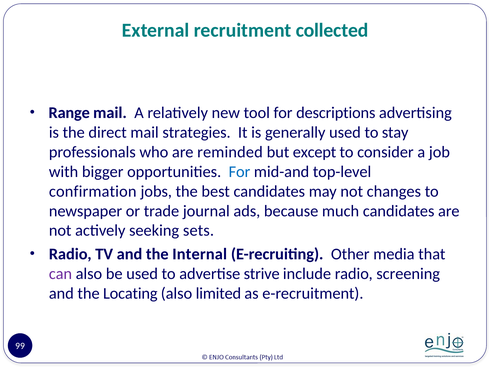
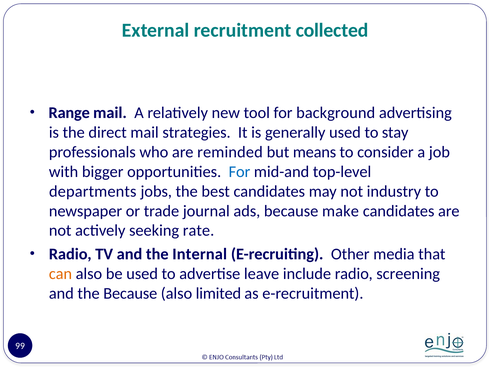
descriptions: descriptions -> background (336, 113)
except: except -> means (315, 152)
confirmation: confirmation -> departments (93, 191)
changes: changes -> industry (394, 191)
much: much -> make (340, 211)
sets: sets -> rate (199, 230)
can colour: purple -> orange (60, 273)
strive: strive -> leave (262, 273)
the Locating: Locating -> Because (130, 293)
